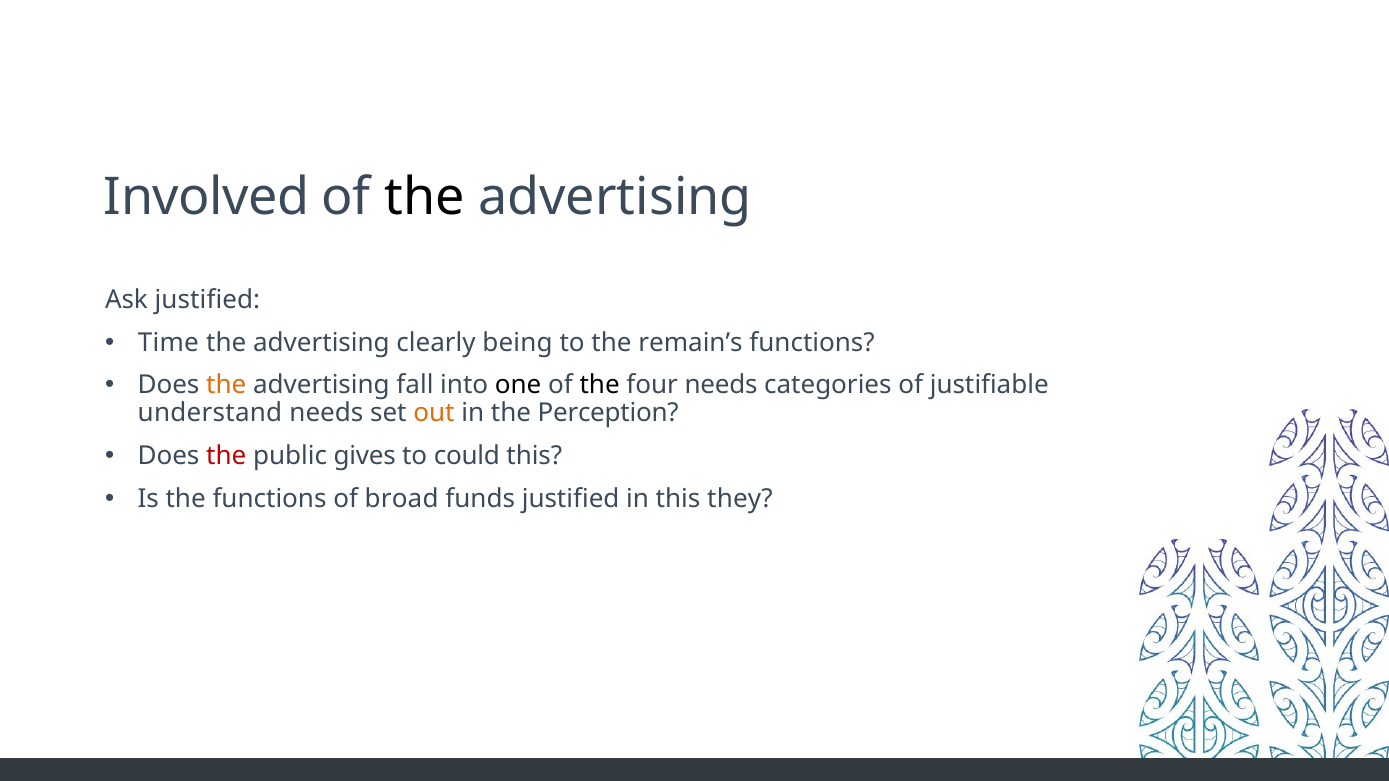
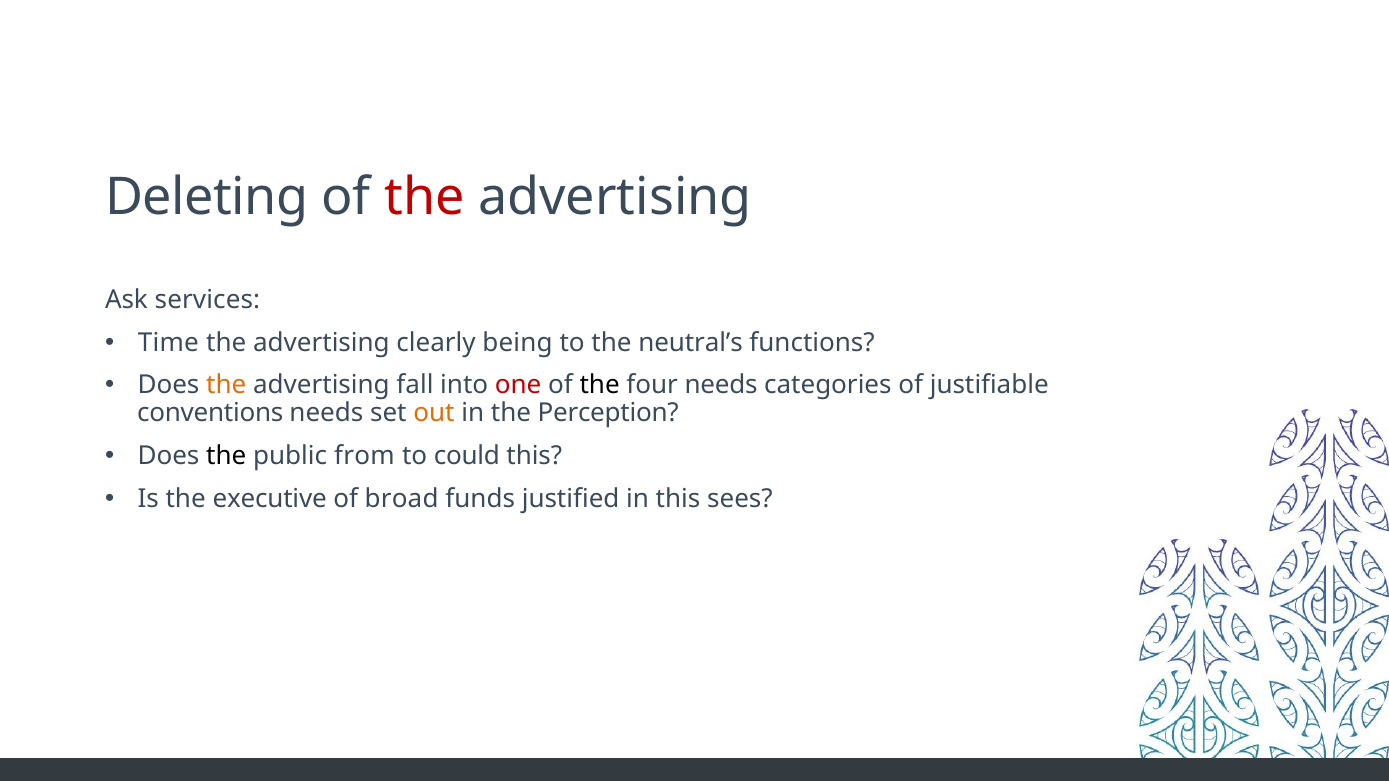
Involved: Involved -> Deleting (207, 197)
the colour: black -> red (425, 197)
Ask justified: justified -> services (207, 300)
remain’s: remain’s -> neutral’s (691, 343)
one colour: black -> red (518, 385)
understand: understand -> conventions (210, 414)
the colour: red -> black (226, 456)
gives: gives -> from (364, 456)
the functions: functions -> executive (270, 499)
they: they -> sees (740, 499)
